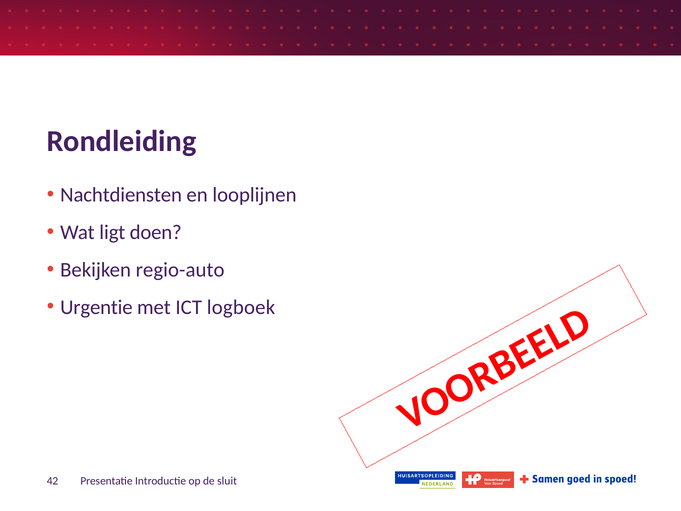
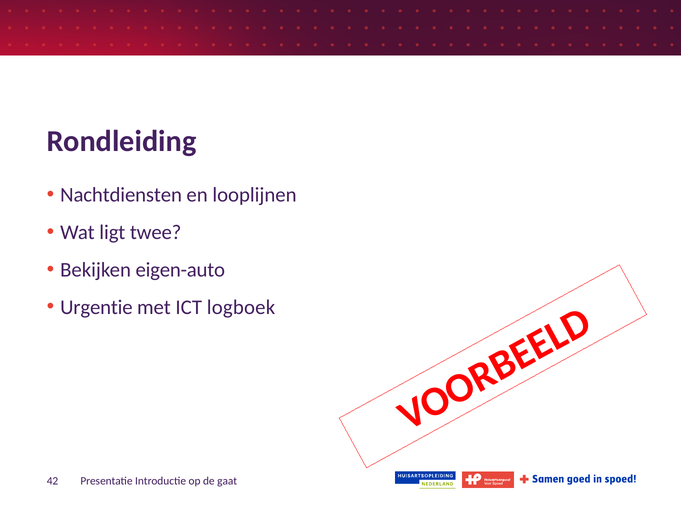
doen: doen -> twee (156, 232)
regio-auto: regio-auto -> eigen-auto (180, 270)
sluit: sluit -> gaat (227, 481)
